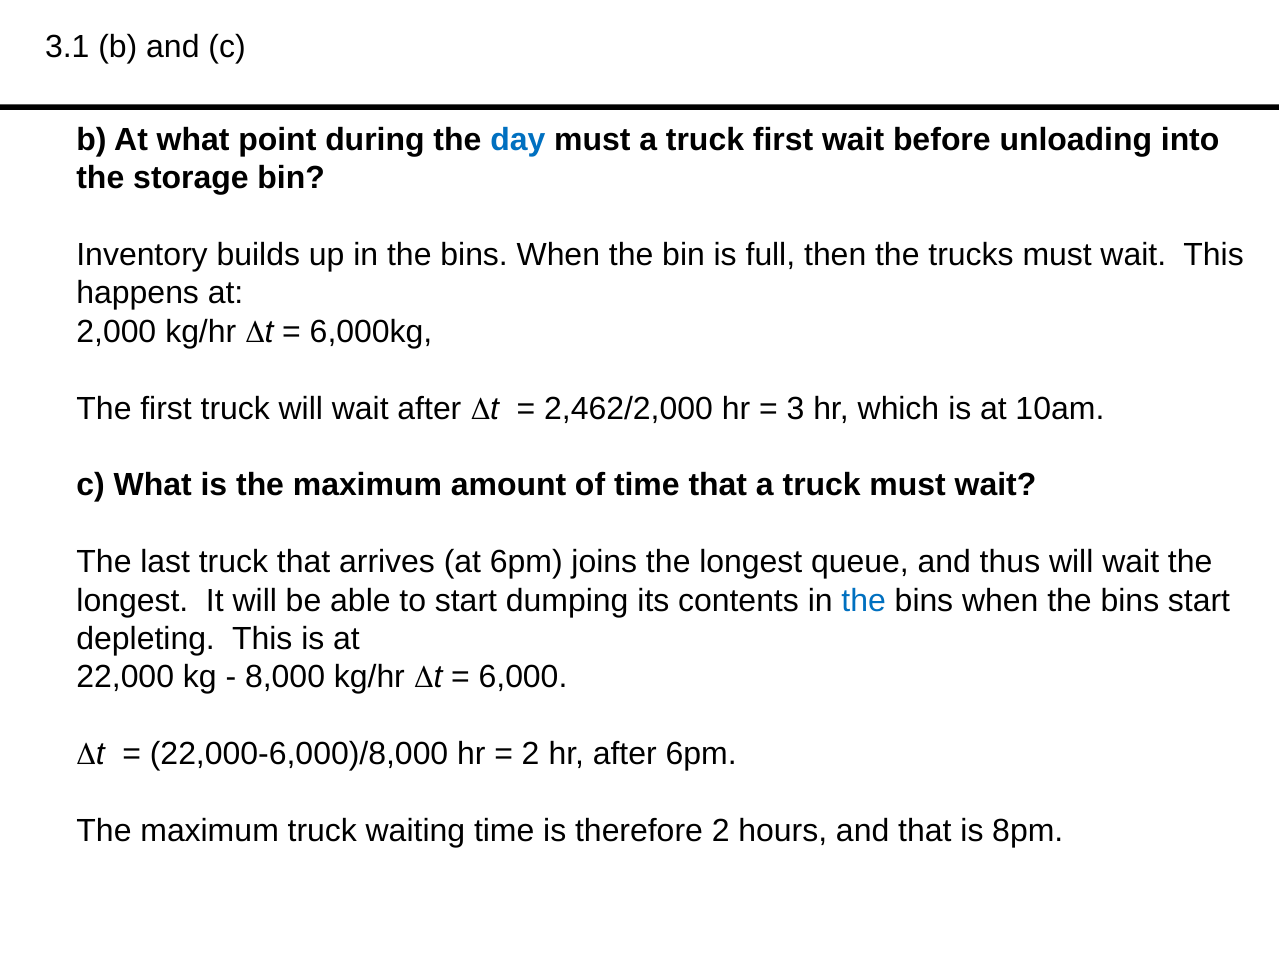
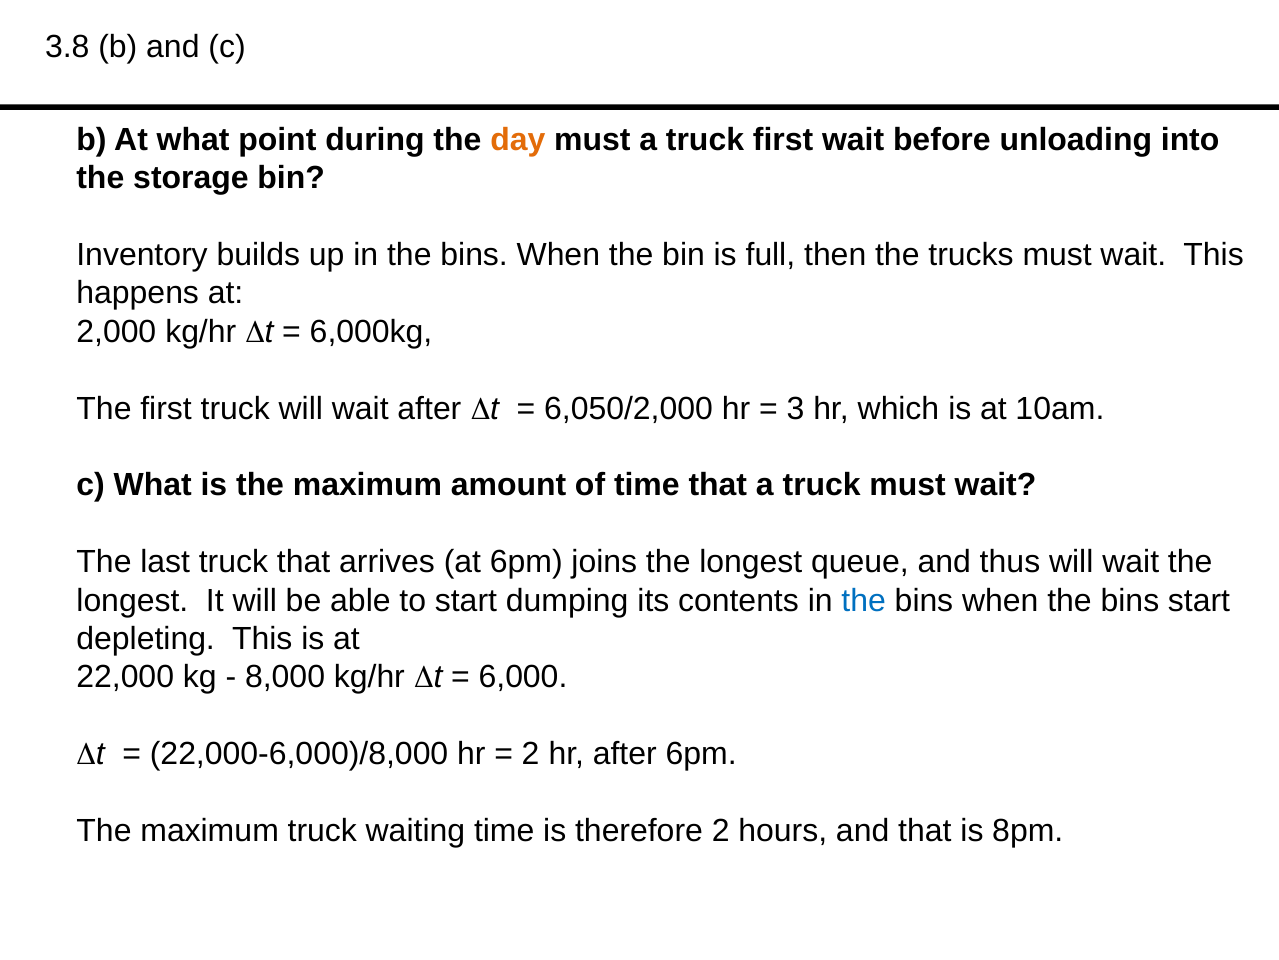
3.1: 3.1 -> 3.8 (67, 47)
day colour: blue -> orange (518, 140)
2,462/2,000: 2,462/2,000 -> 6,050/2,000 (629, 408)
